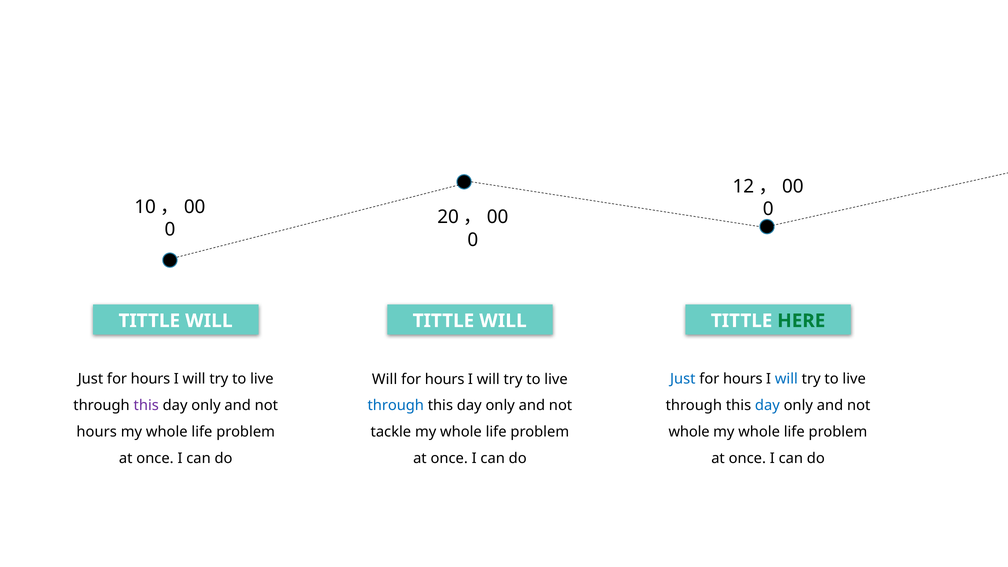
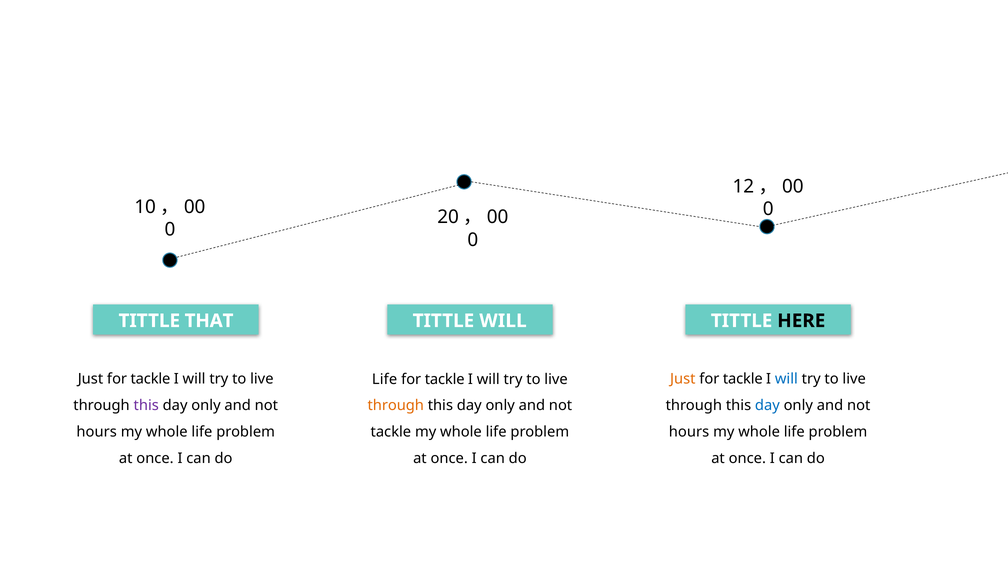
WILL: WILL -> THAT (209, 321)
HERE colour: green -> black (801, 321)
hours: hours -> tackle (150, 379)
Just colour: blue -> orange (683, 379)
hours: hours -> tackle (743, 379)
Will: Will -> Life (385, 379)
hours: hours -> tackle (445, 379)
through colour: blue -> orange (396, 406)
whole: whole -> hours (689, 432)
